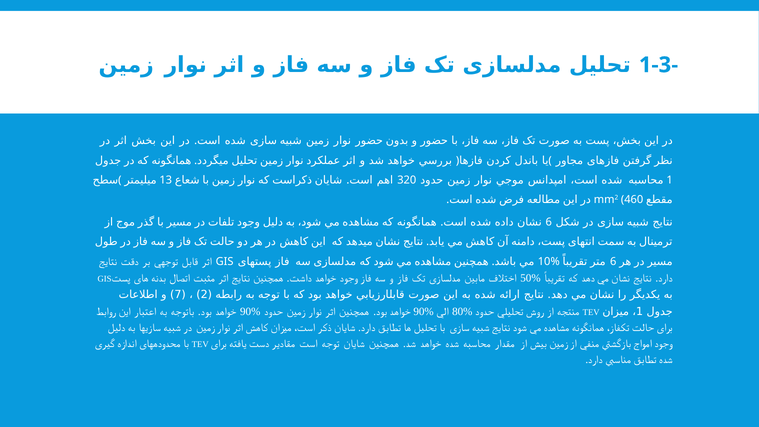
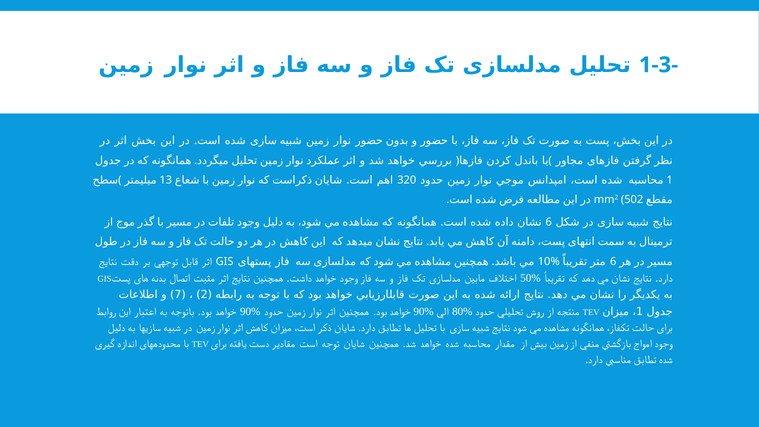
460: 460 -> 502 (632, 200)
